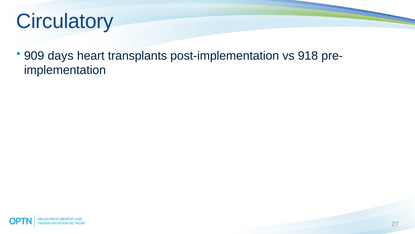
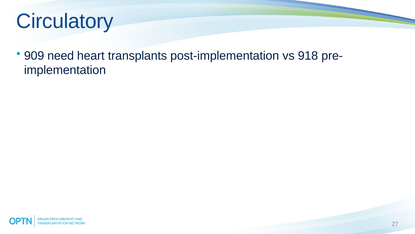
days: days -> need (61, 56)
